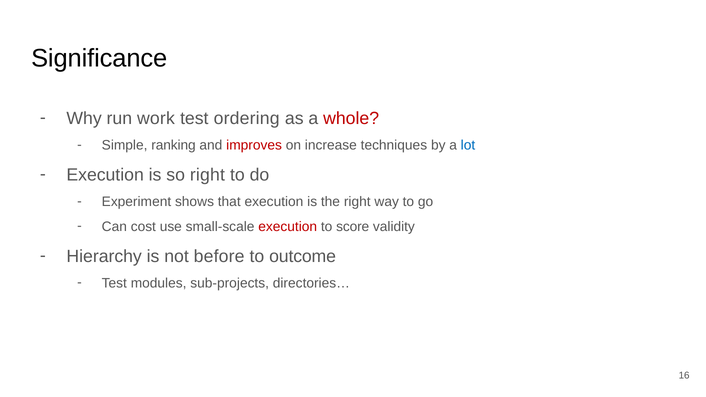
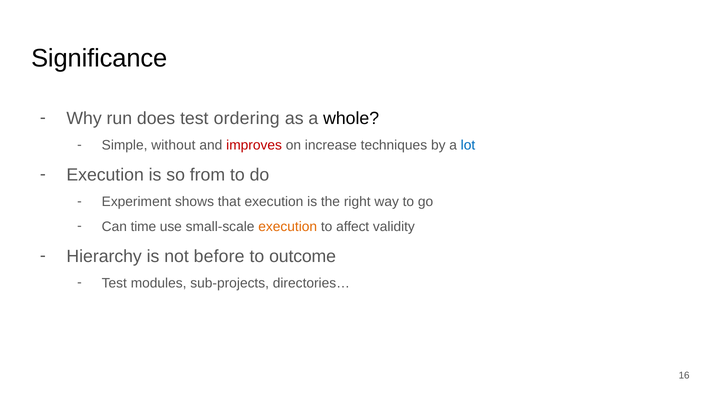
work: work -> does (156, 118)
whole colour: red -> black (351, 118)
ranking: ranking -> without (173, 145)
so right: right -> from (207, 175)
cost: cost -> time (143, 227)
execution colour: red -> orange (288, 227)
score: score -> affect (353, 227)
